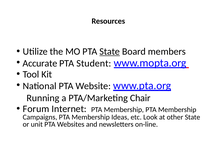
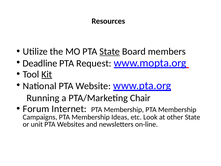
Accurate: Accurate -> Deadline (40, 63)
Student: Student -> Request (94, 63)
Kit underline: none -> present (47, 74)
